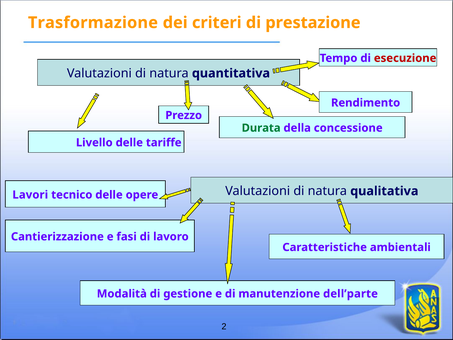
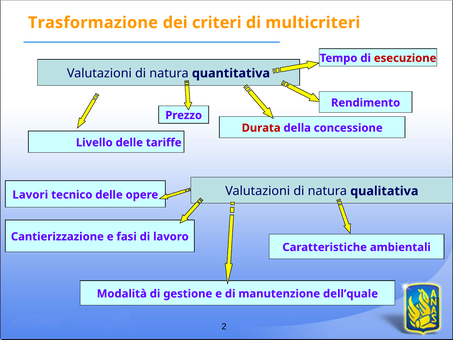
prestazione: prestazione -> multicriteri (313, 23)
Durata colour: green -> red (261, 128)
dell’parte: dell’parte -> dell’quale (351, 294)
